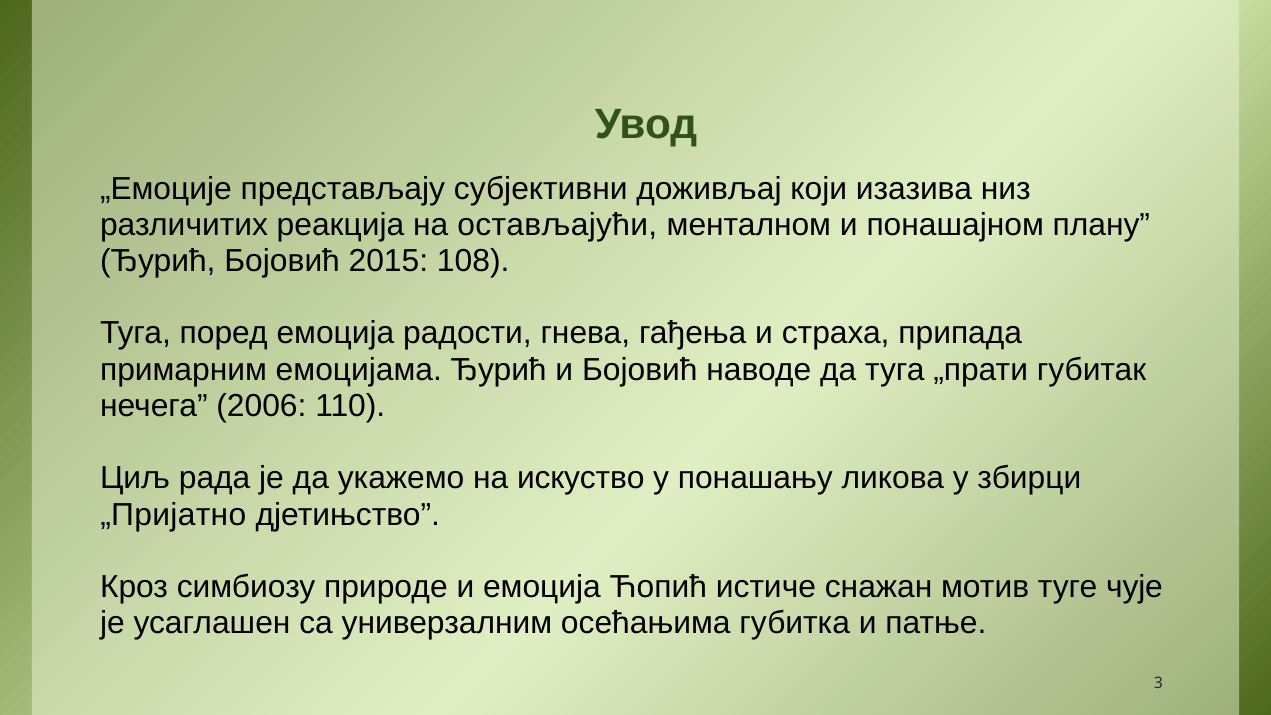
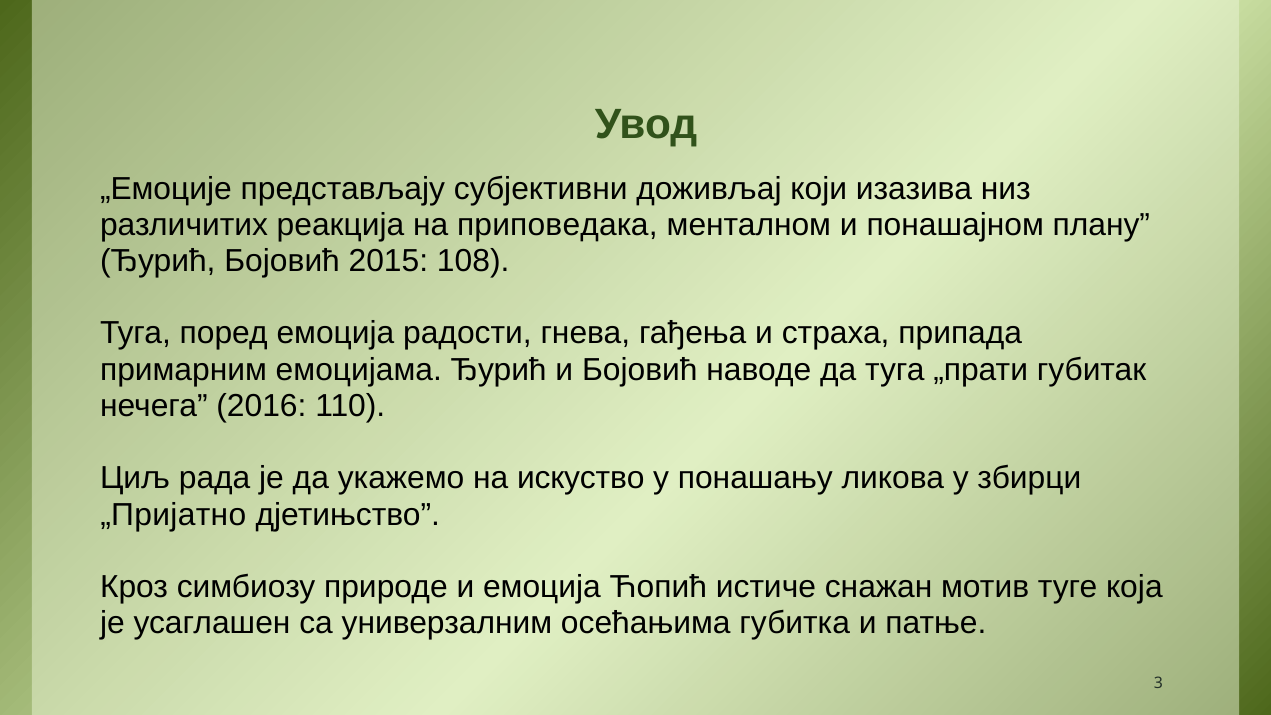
остављајући: остављајући -> приповедака (557, 225)
2006: 2006 -> 2016 (261, 406)
чује: чује -> која (1134, 587)
